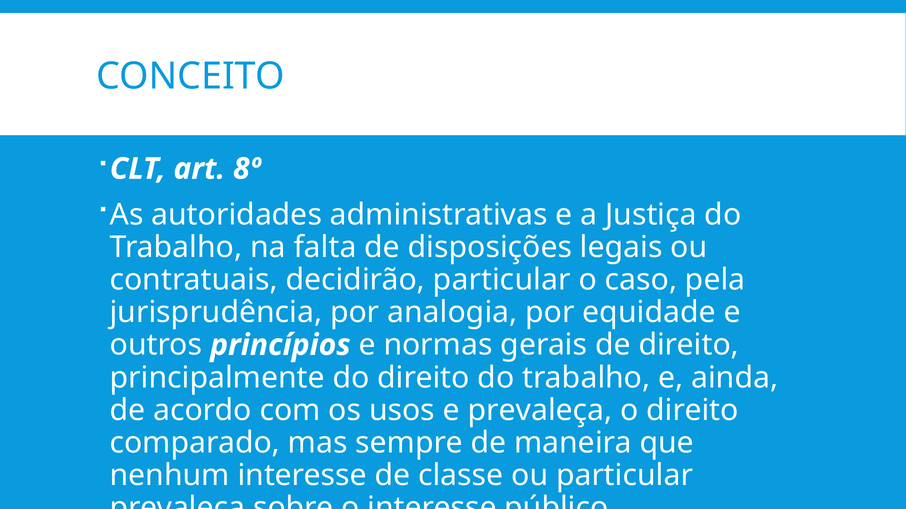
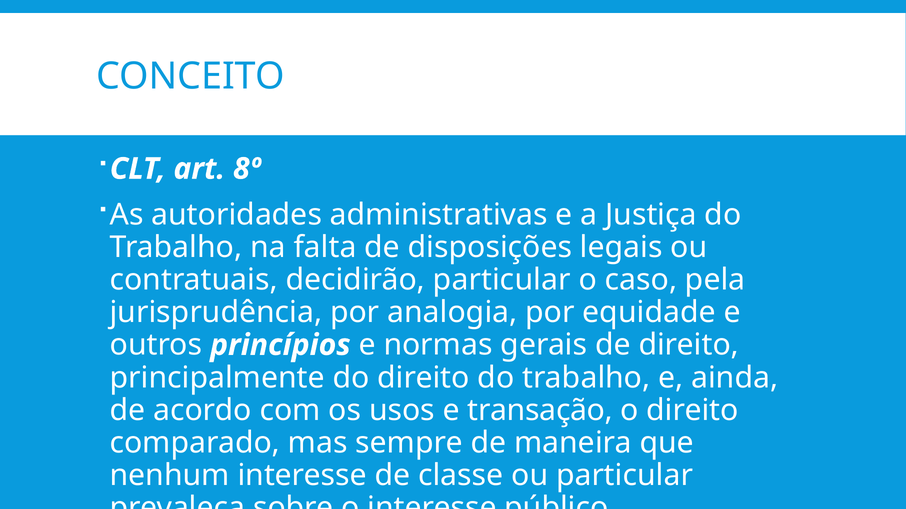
e prevaleça: prevaleça -> transação (540, 411)
